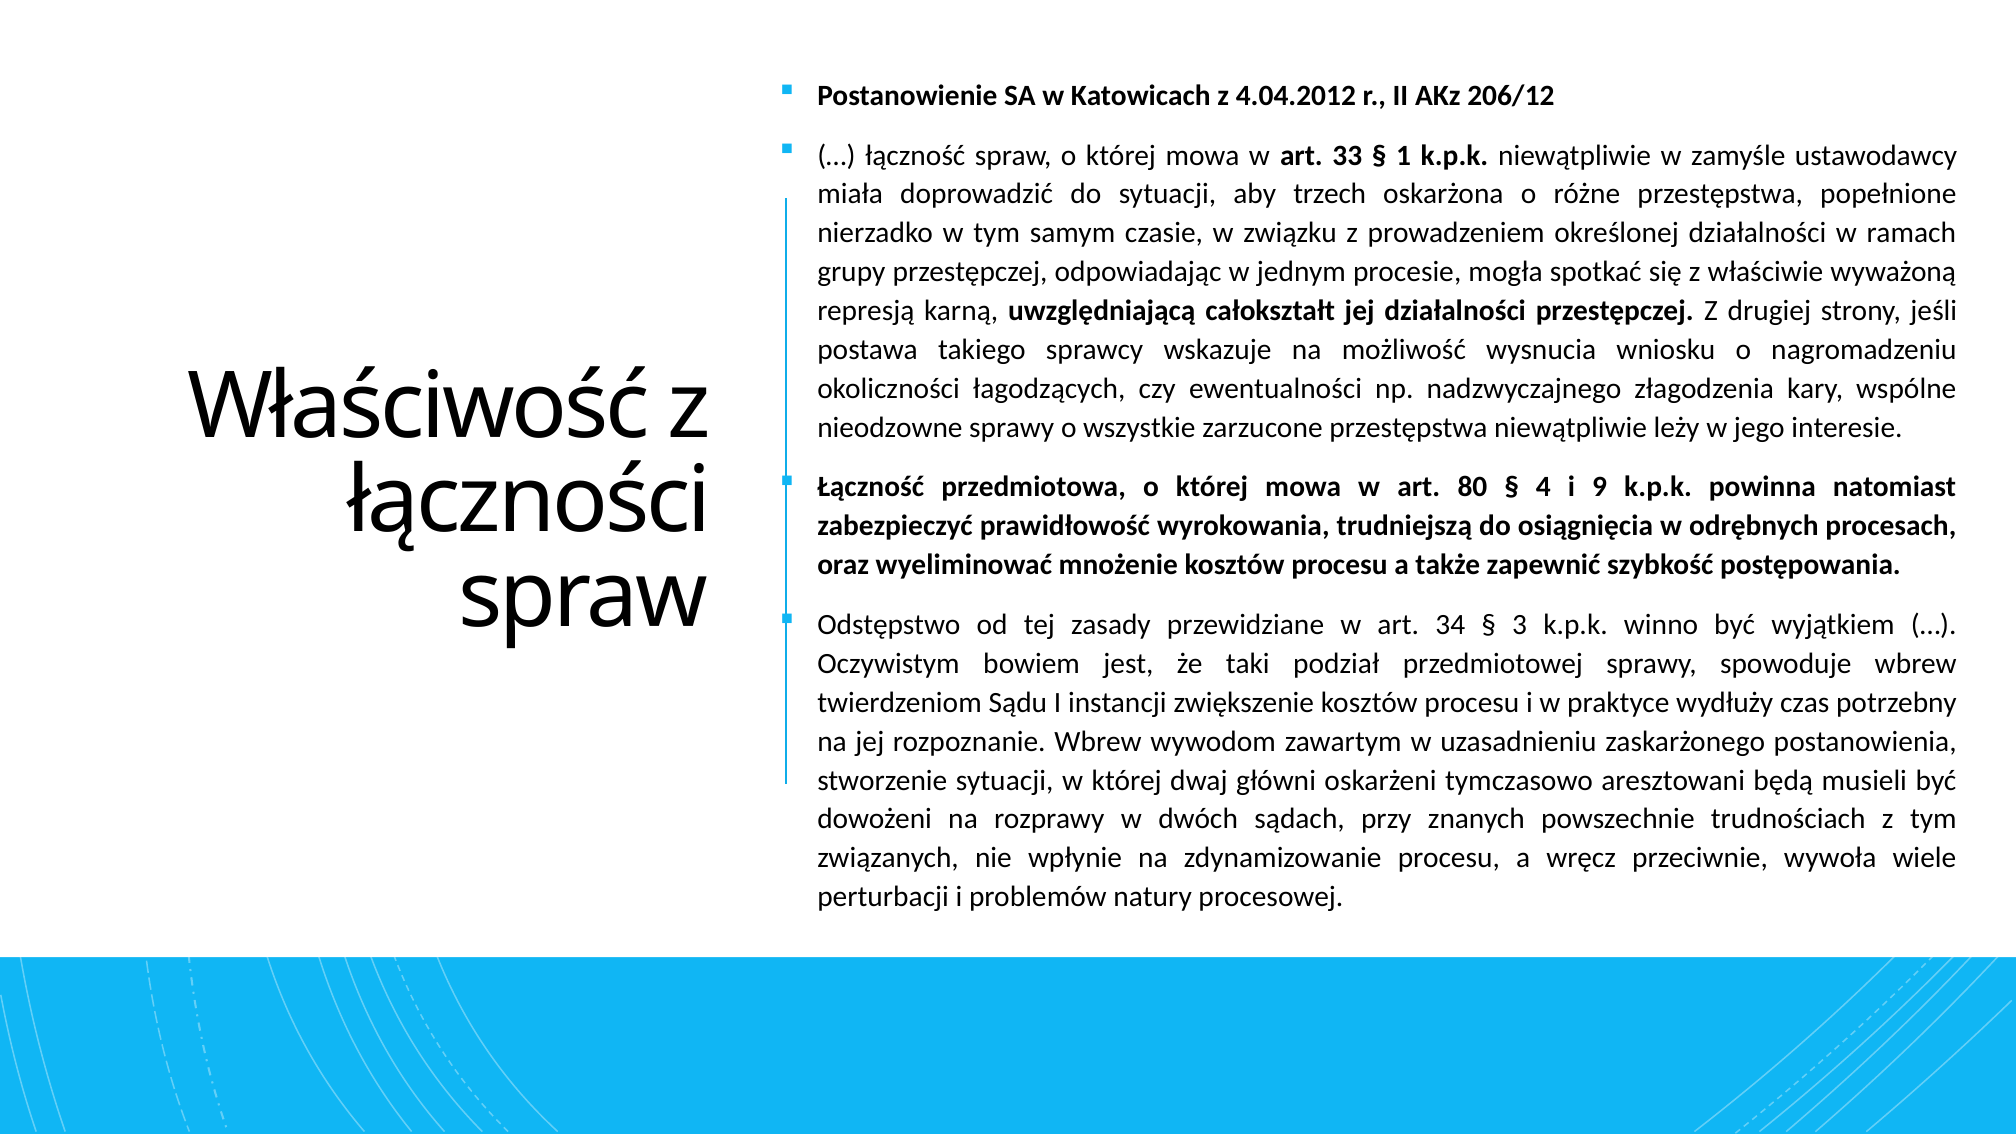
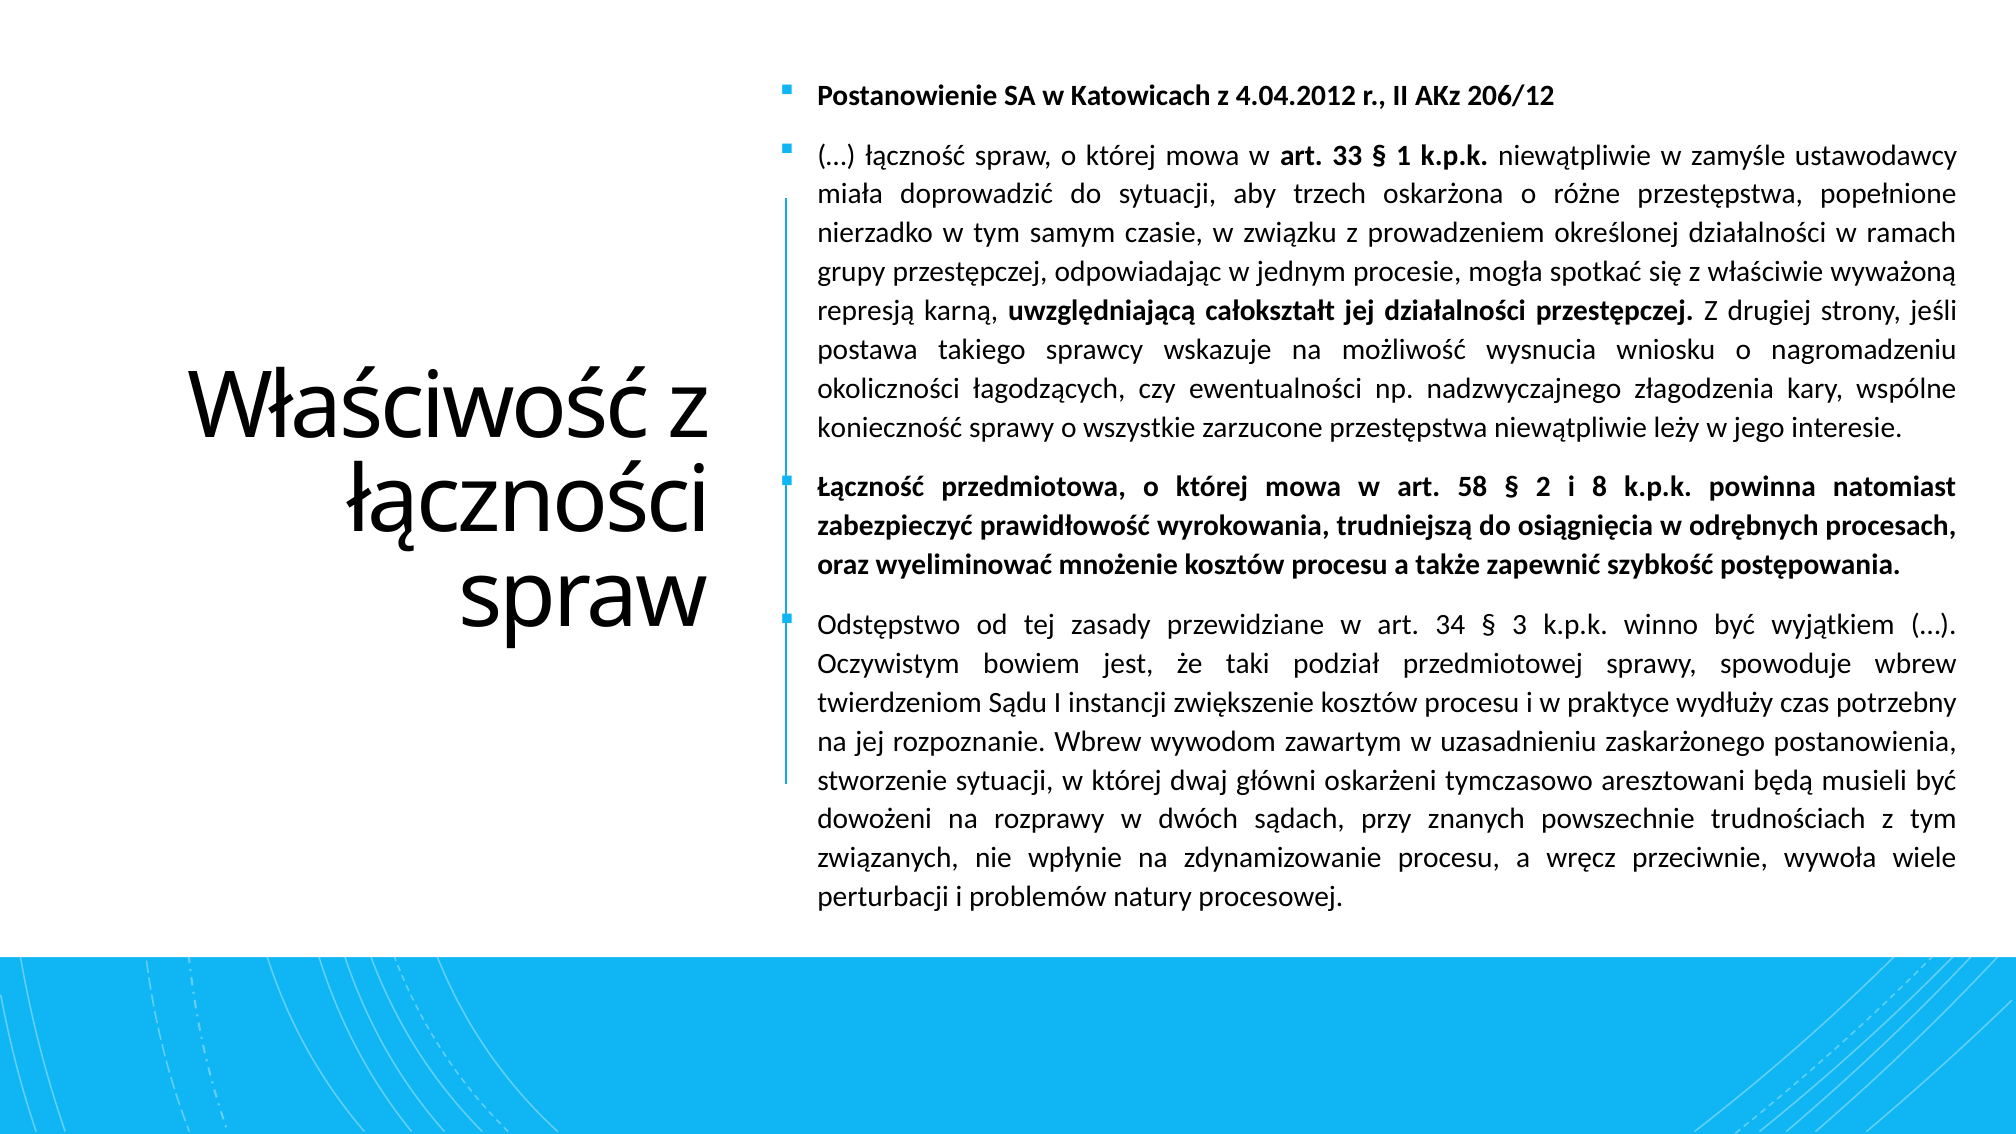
nieodzowne: nieodzowne -> konieczność (890, 427)
80: 80 -> 58 (1472, 487)
4: 4 -> 2 (1543, 487)
9: 9 -> 8 (1600, 487)
